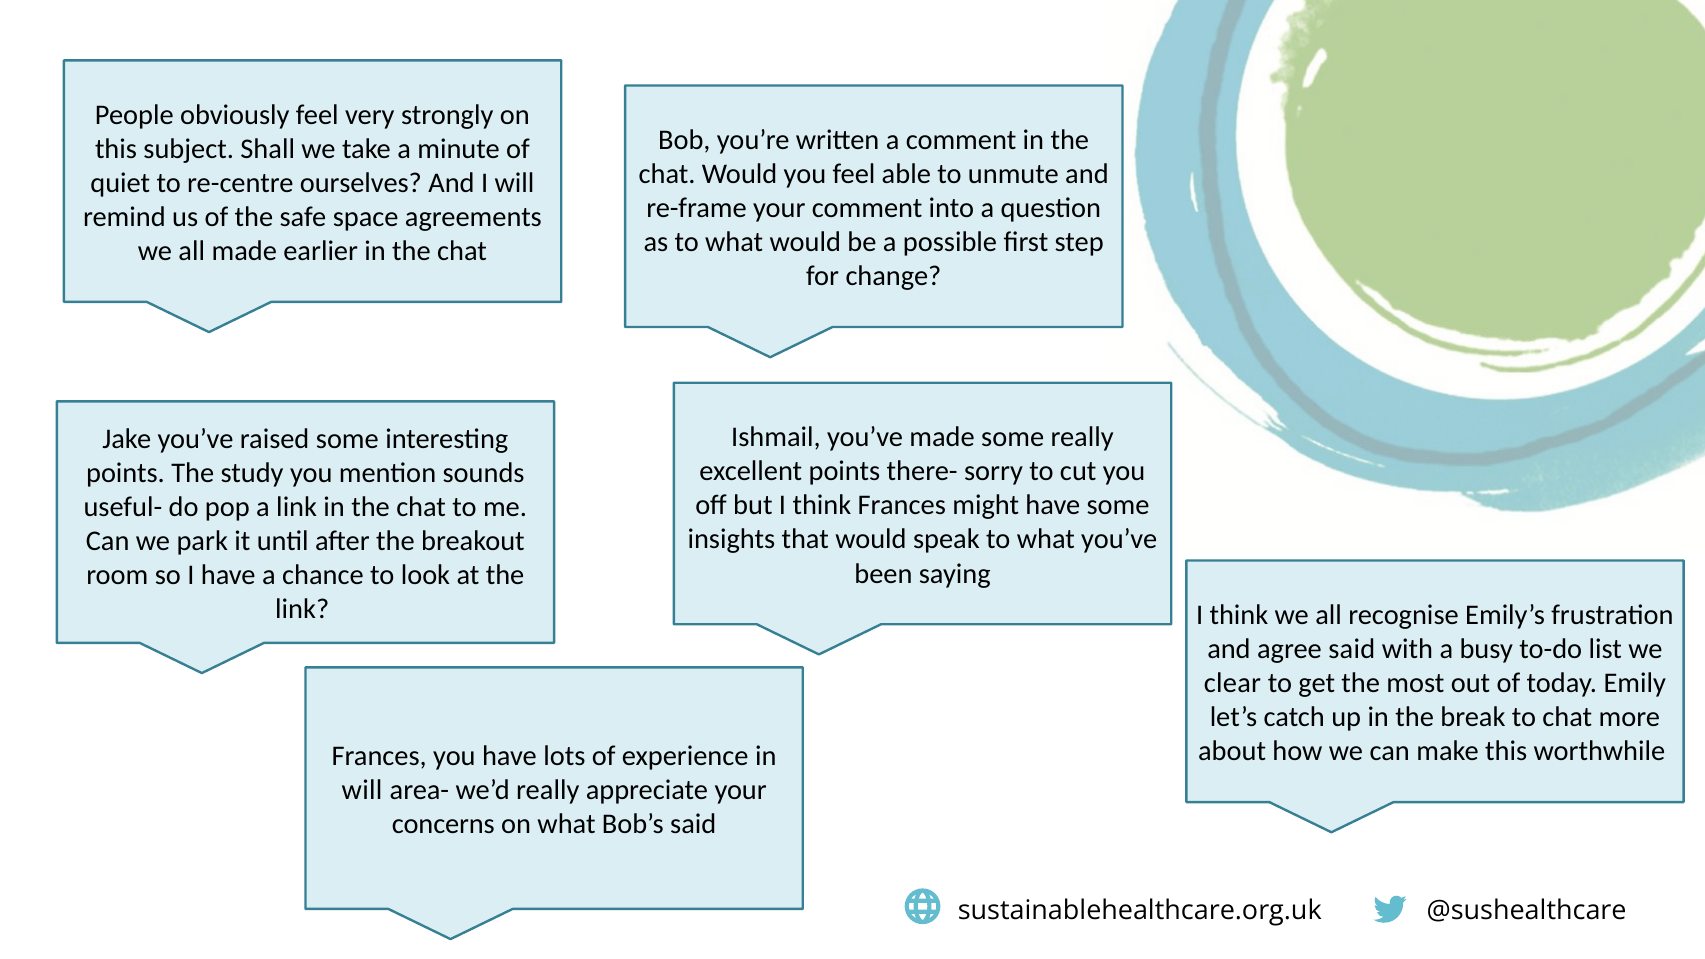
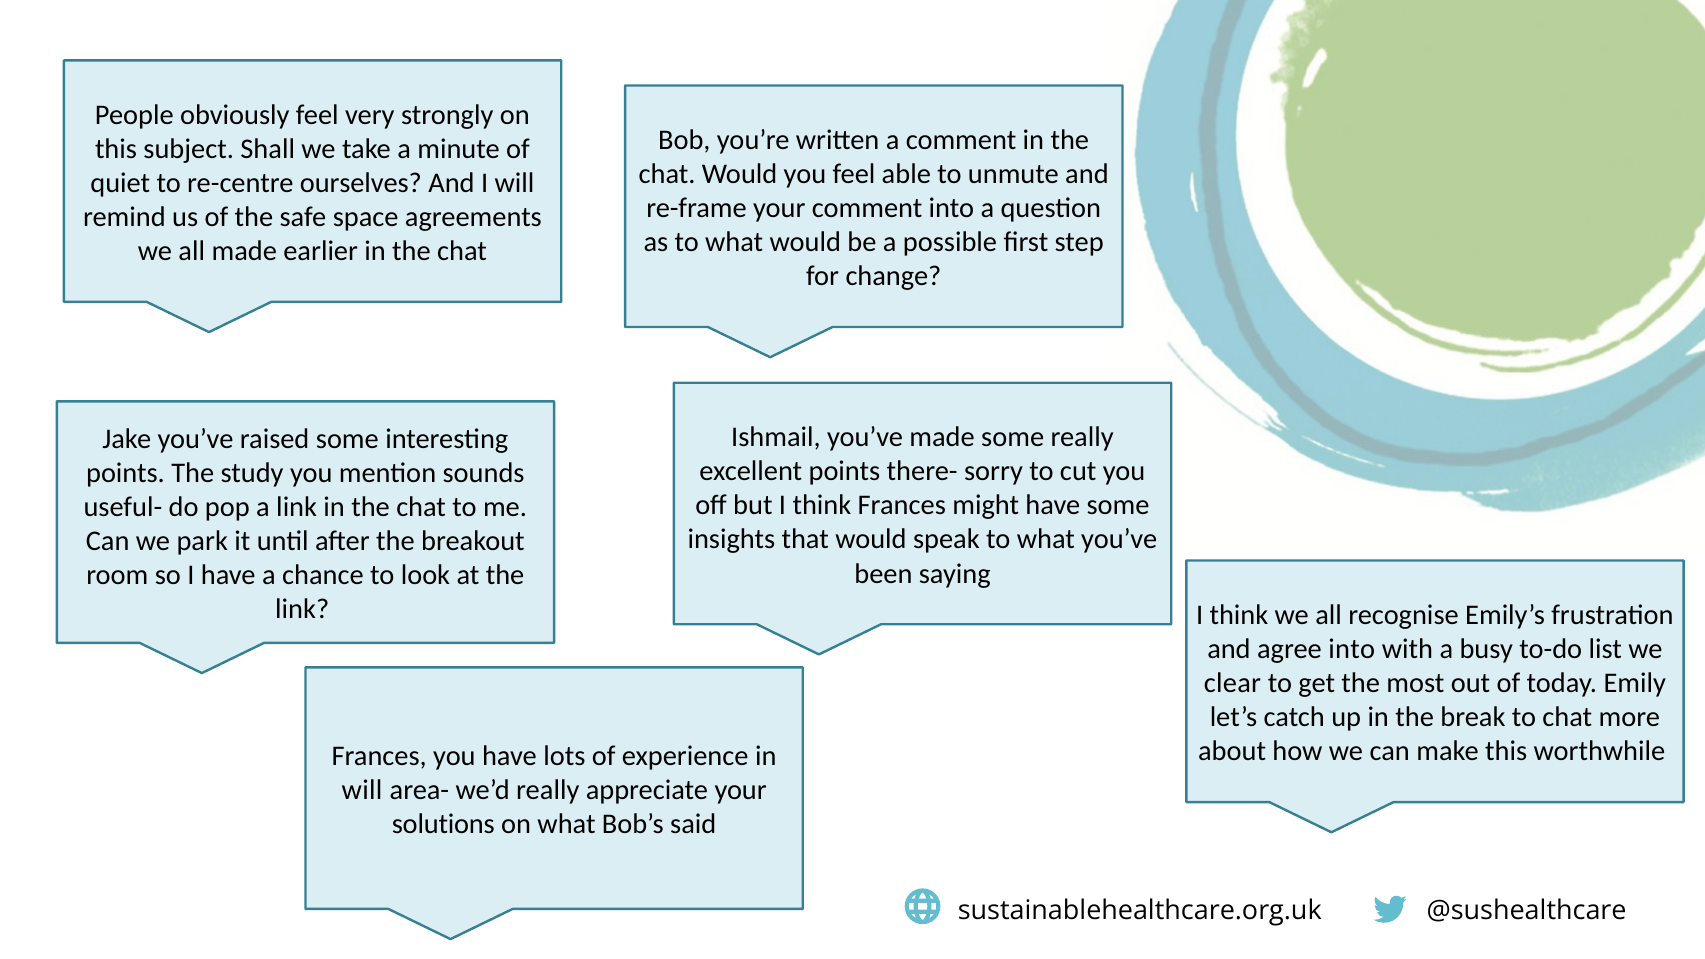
agree said: said -> into (1352, 649)
concerns: concerns -> solutions (443, 824)
